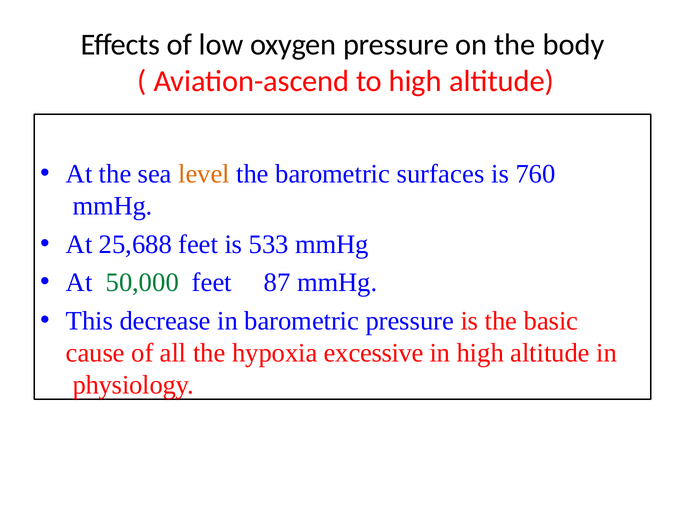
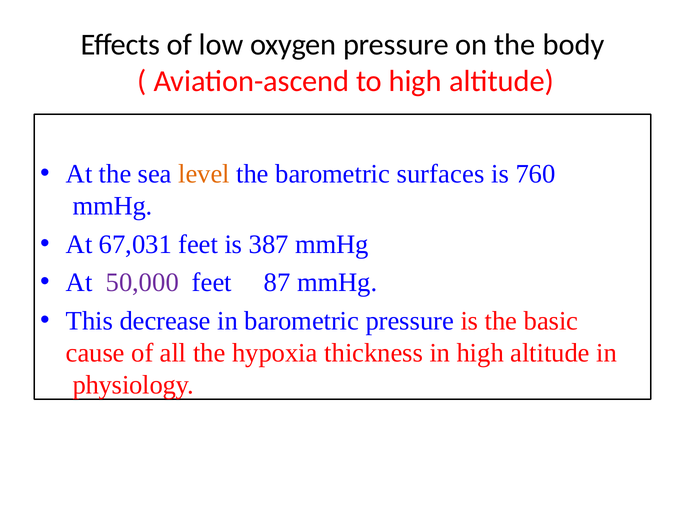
25,688: 25,688 -> 67,031 (135, 244)
533: 533 -> 387 (269, 244)
50,000 colour: green -> purple (142, 282)
excessive: excessive -> thickness (374, 353)
